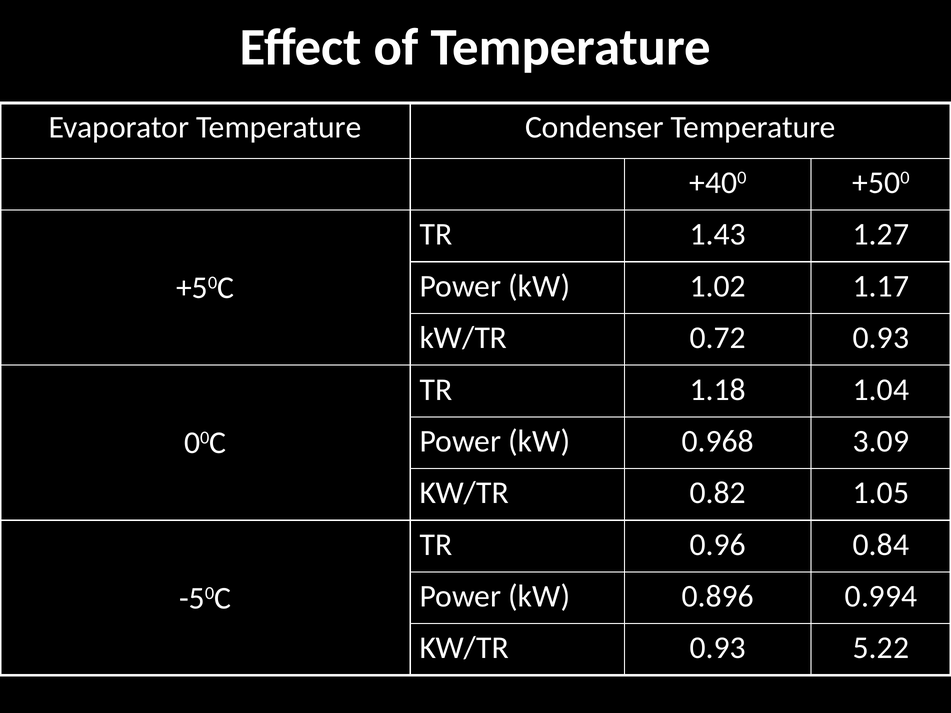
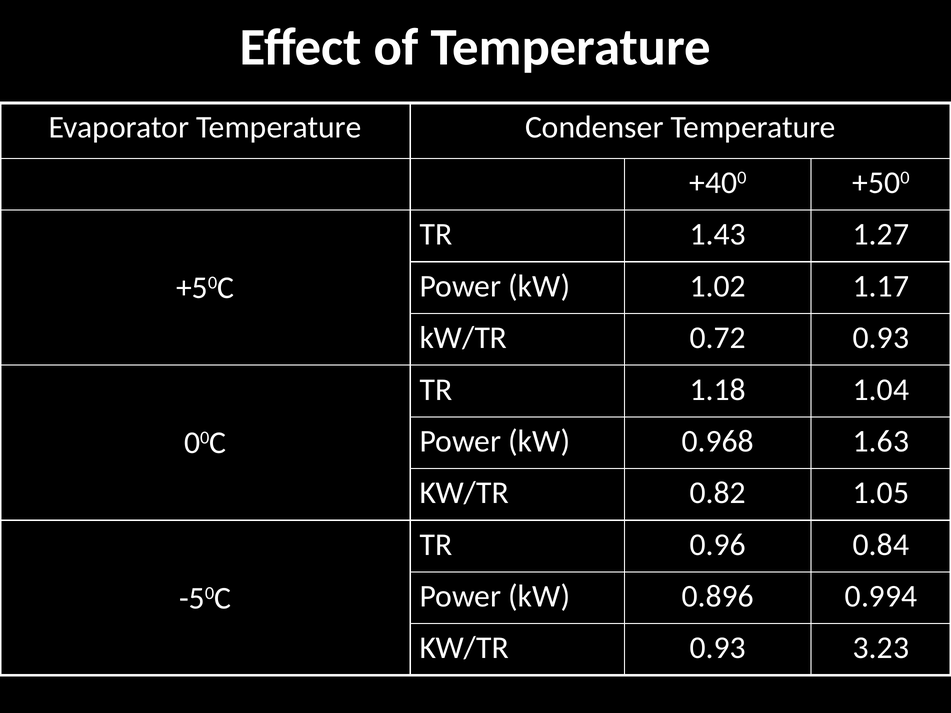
3.09: 3.09 -> 1.63 (881, 441)
5.22: 5.22 -> 3.23 (881, 648)
